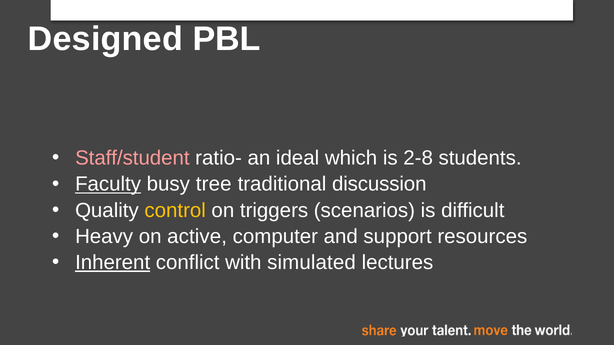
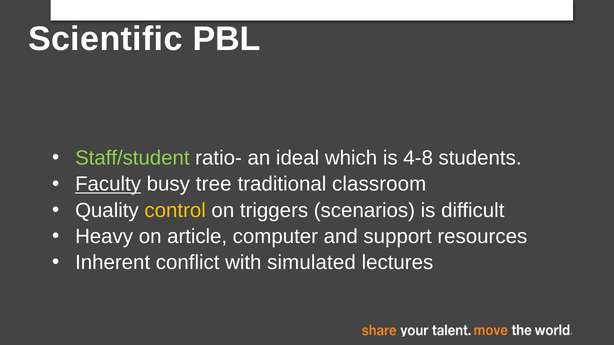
Designed: Designed -> Scientific (105, 39)
Staff/student colour: pink -> light green (132, 158)
2-8: 2-8 -> 4-8 (418, 158)
discussion: discussion -> classroom (379, 184)
active: active -> article (197, 237)
Inherent underline: present -> none (113, 263)
